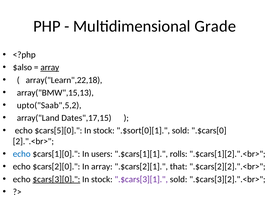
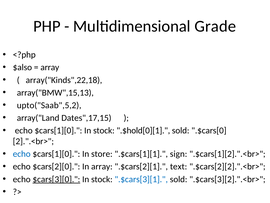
array underline: present -> none (50, 67)
array("Learn",22,18: array("Learn",22,18 -> array("Kinds",22,18 (64, 80)
$cars[5][0: $cars[5][0 -> $cars[1][0 (58, 130)
.$sort[0][1: .$sort[0][1 -> .$hold[0][1 (143, 130)
users: users -> store (102, 154)
rolls: rolls -> sign (179, 154)
that: that -> text (179, 166)
.$cars[3][1 colour: purple -> blue (141, 179)
